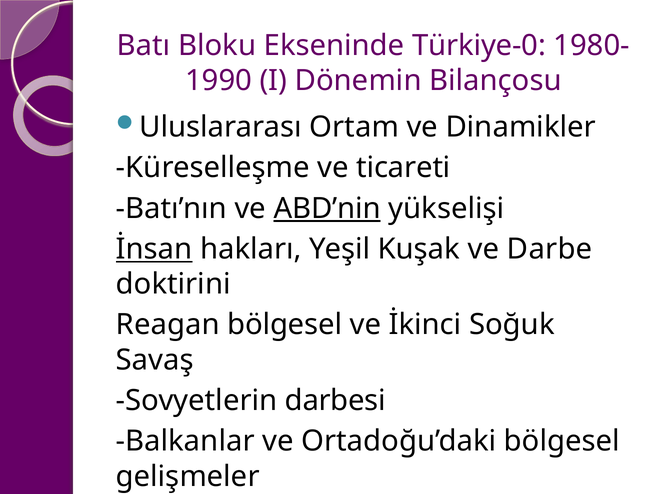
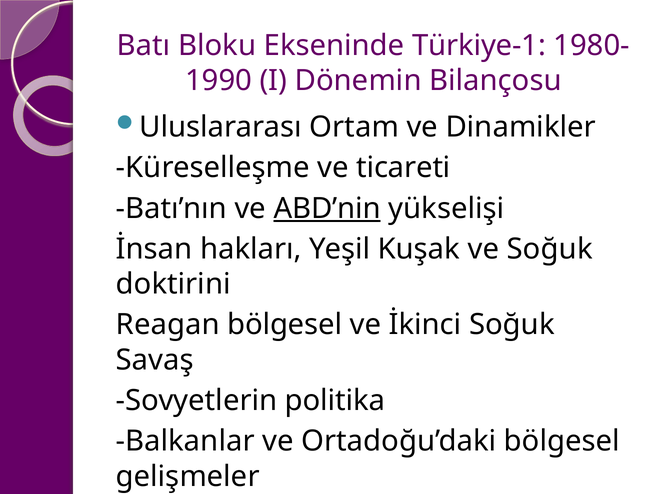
Türkiye-0: Türkiye-0 -> Türkiye-1 (479, 45)
İnsan underline: present -> none (154, 249)
ve Darbe: Darbe -> Soğuk (550, 249)
darbesi: darbesi -> politika (335, 401)
